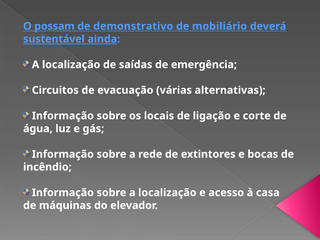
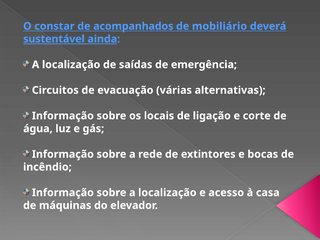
possam: possam -> constar (54, 26)
demonstrativo: demonstrativo -> acompanhados (133, 26)
